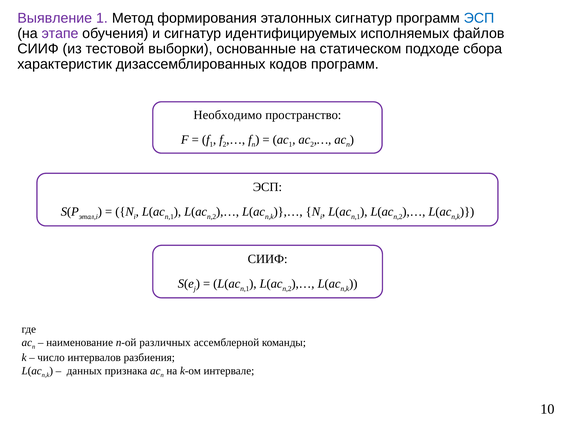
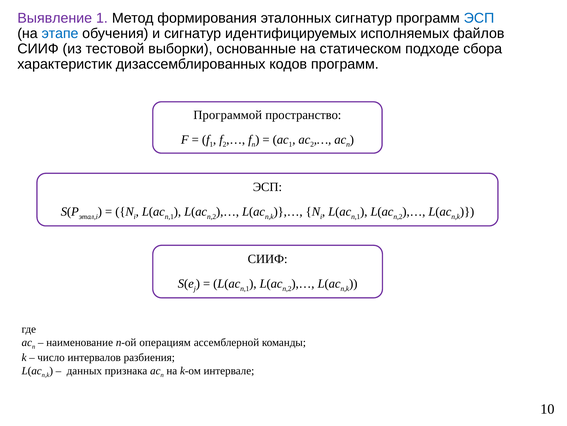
этапе colour: purple -> blue (60, 33)
Необходимо: Необходимо -> Программой (228, 115)
различных: различных -> операциям (165, 342)
